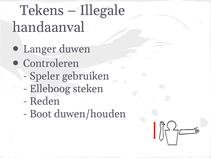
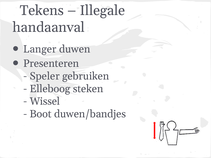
Controleren: Controleren -> Presenteren (51, 64)
Reden: Reden -> Wissel (45, 102)
duwen/houden: duwen/houden -> duwen/bandjes (90, 114)
